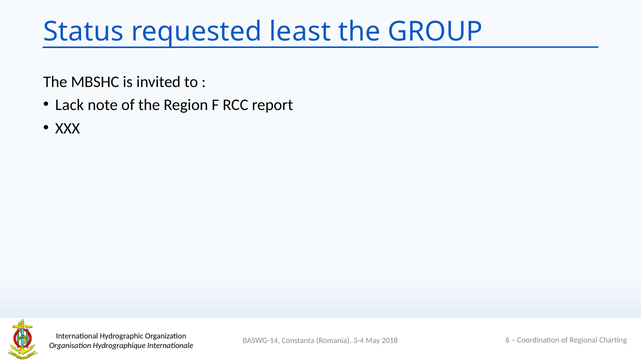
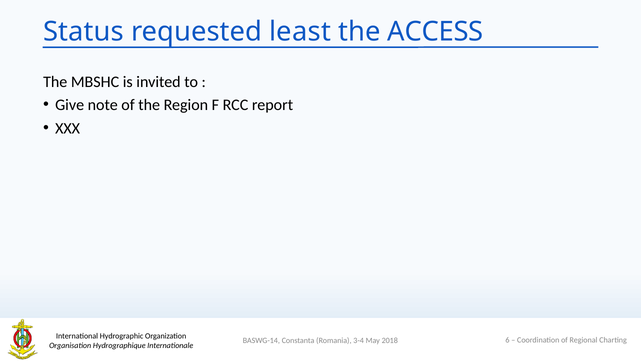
GROUP: GROUP -> ACCESS (435, 32)
Lack: Lack -> Give (70, 105)
